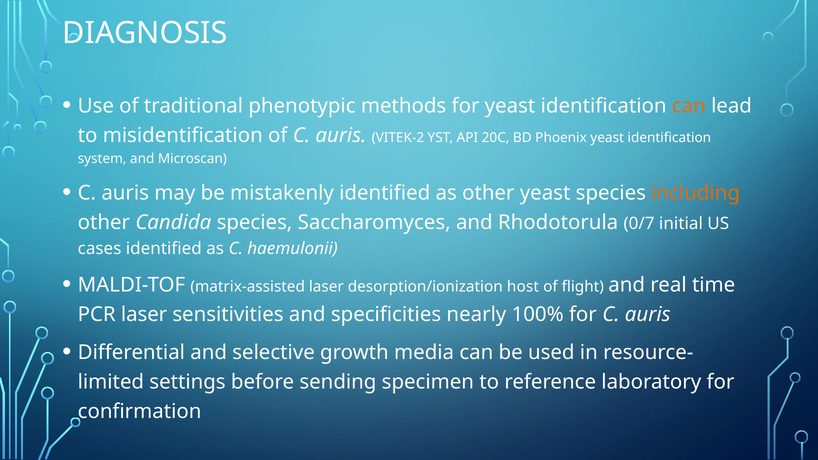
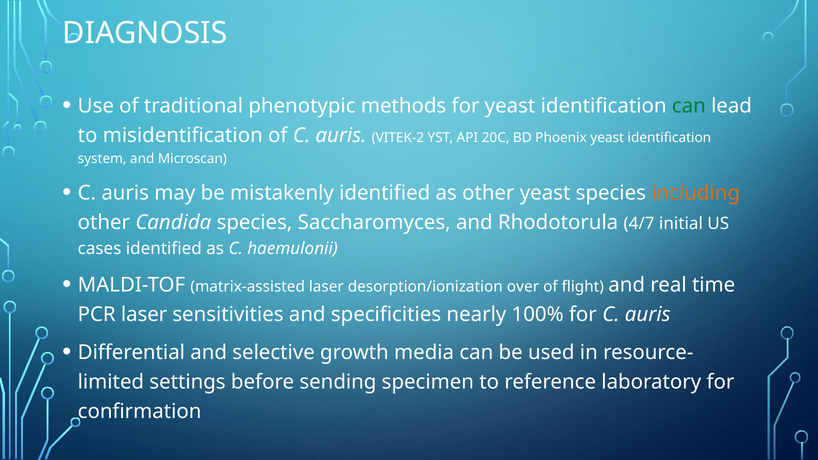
can colour: orange -> green (689, 106)
0/7: 0/7 -> 4/7 (639, 224)
host: host -> over (523, 287)
